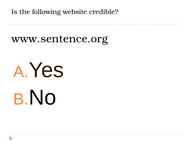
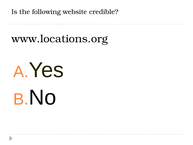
www.sentence.org: www.sentence.org -> www.locations.org (60, 39)
